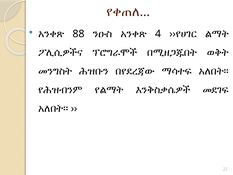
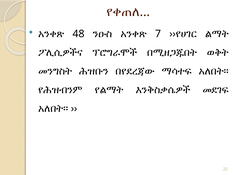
88: 88 -> 48 (79, 34)
4: 4 -> 7 (158, 34)
